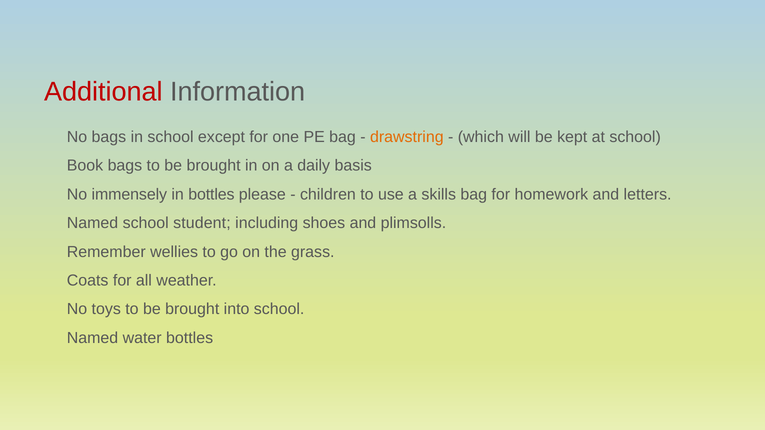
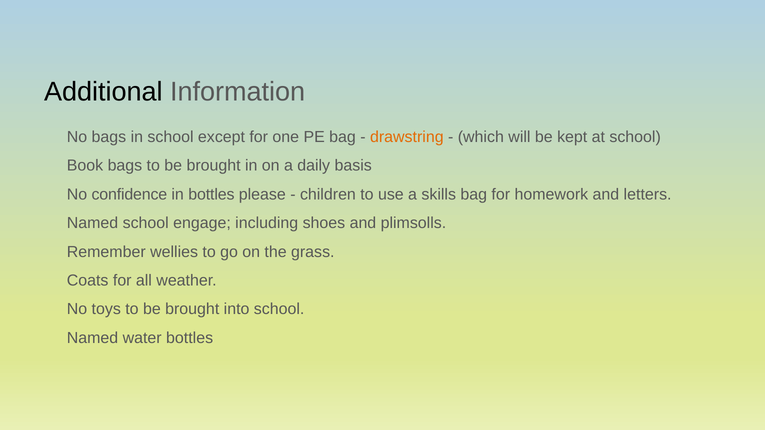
Additional colour: red -> black (103, 92)
immensely: immensely -> confidence (129, 195)
student: student -> engage (202, 223)
